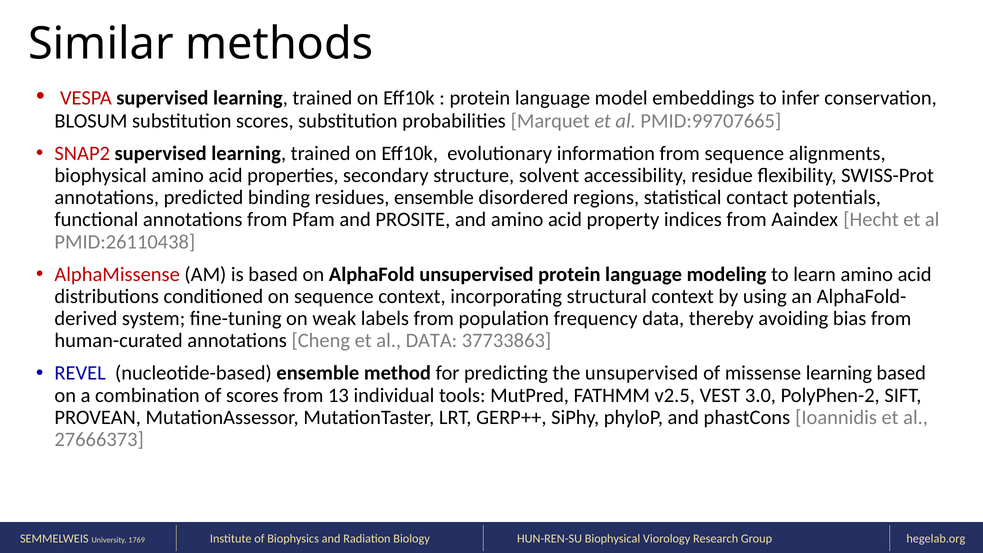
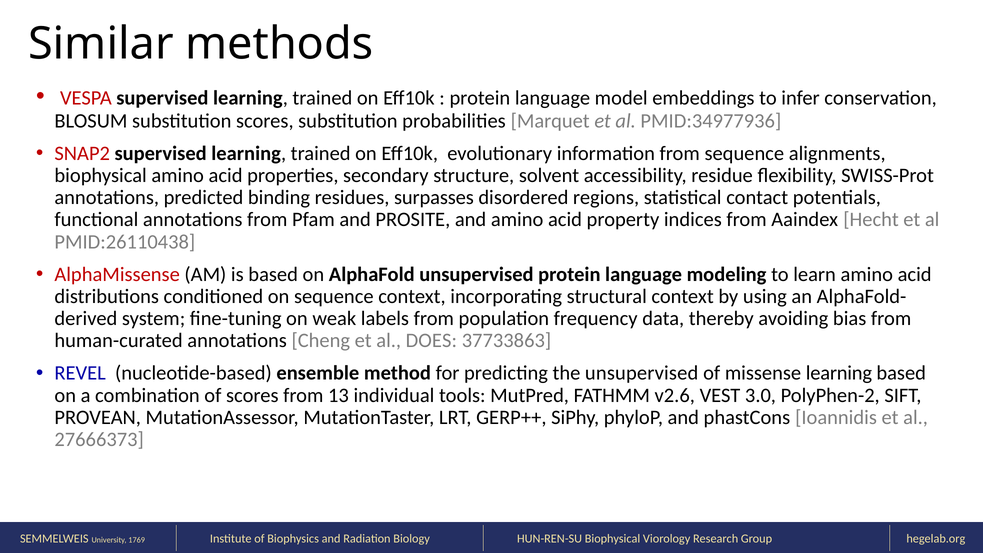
PMID:99707665: PMID:99707665 -> PMID:34977936 (711, 121)
residues ensemble: ensemble -> surpasses (434, 198)
al DATA: DATA -> DOES (431, 341)
v2.5: v2.5 -> v2.6 (675, 395)
